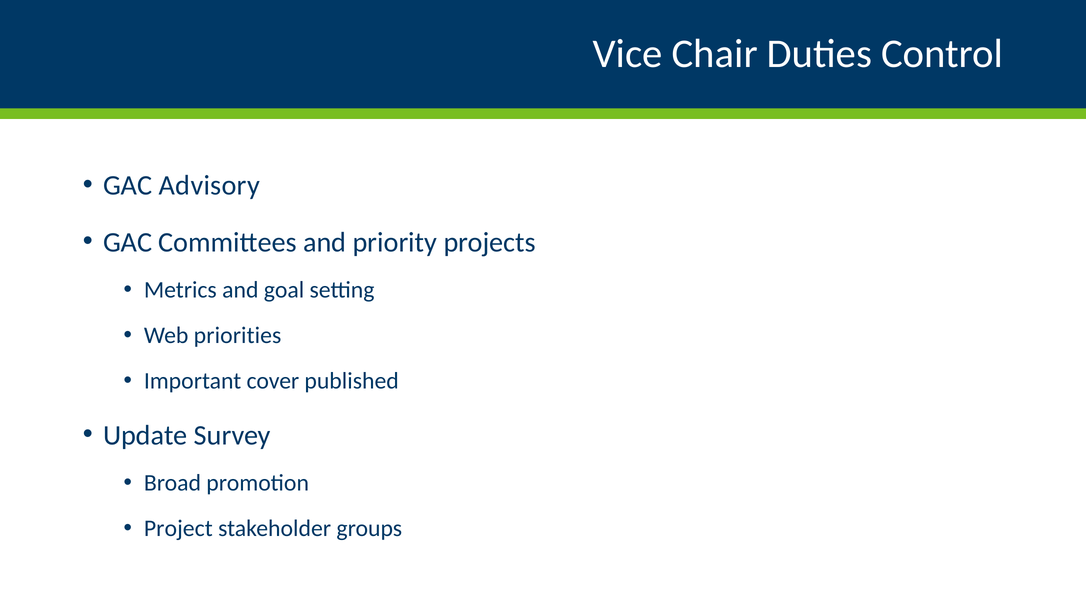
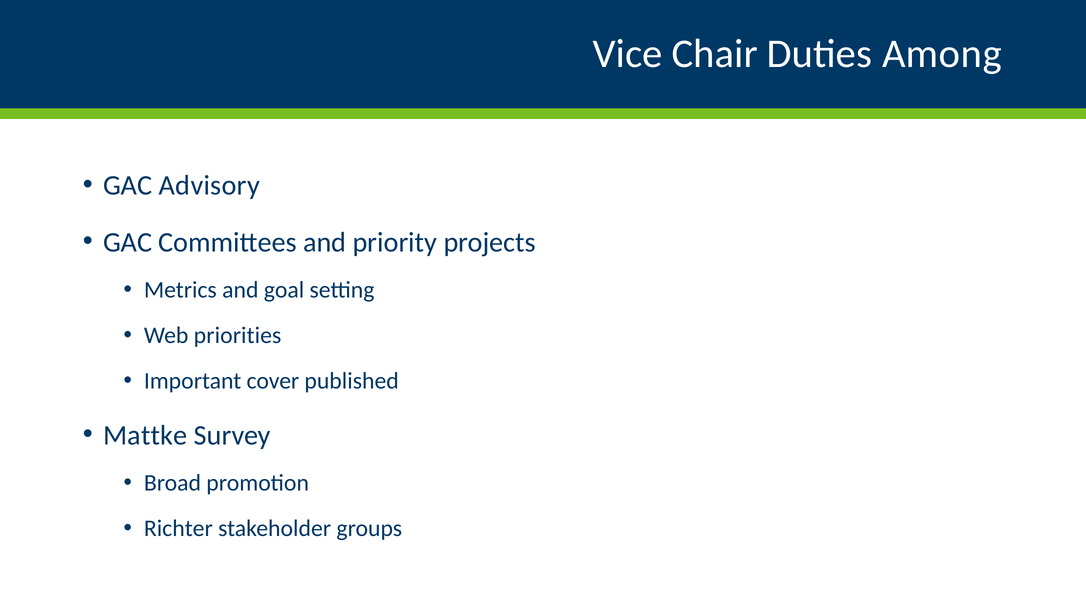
Control: Control -> Among (942, 54)
Update: Update -> Mattke (145, 435)
Project: Project -> Richter (178, 528)
